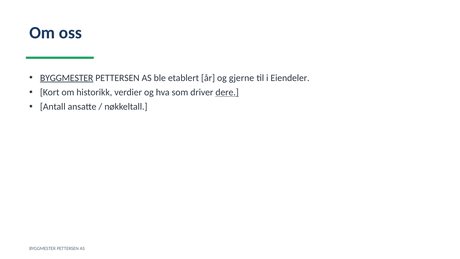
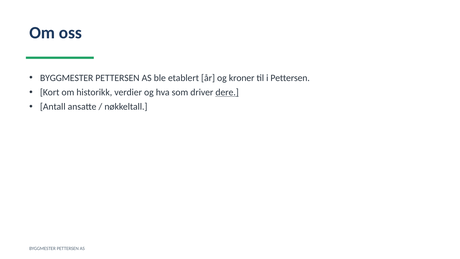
BYGGMESTER underline: present -> none (67, 78)
gjerne: gjerne -> kroner (242, 78)
i Eiendeler: Eiendeler -> Pettersen (290, 78)
